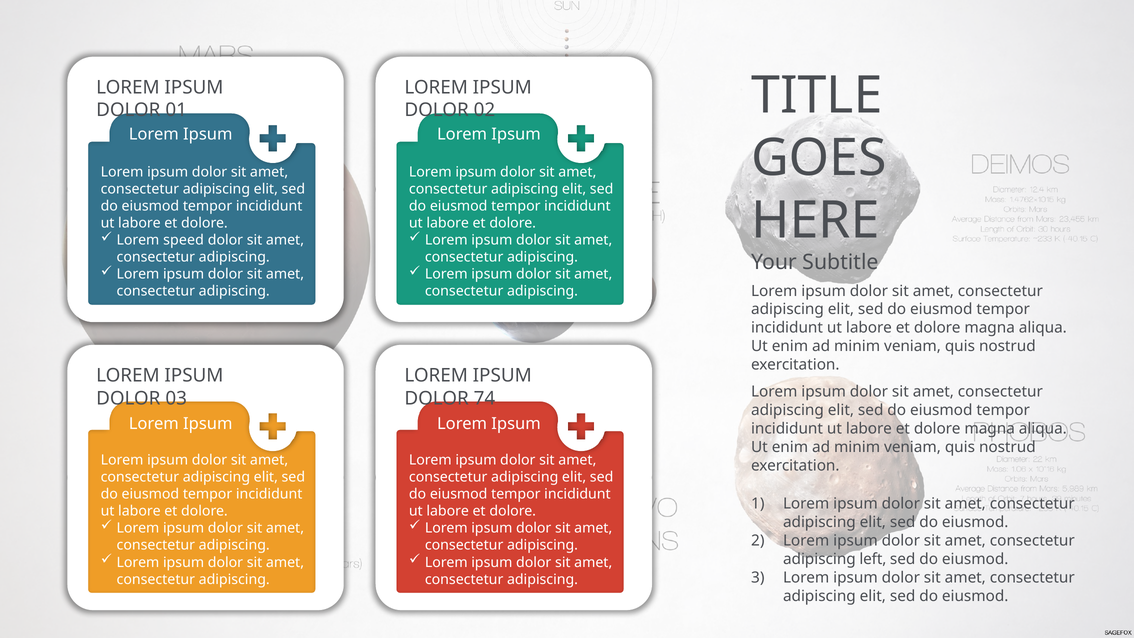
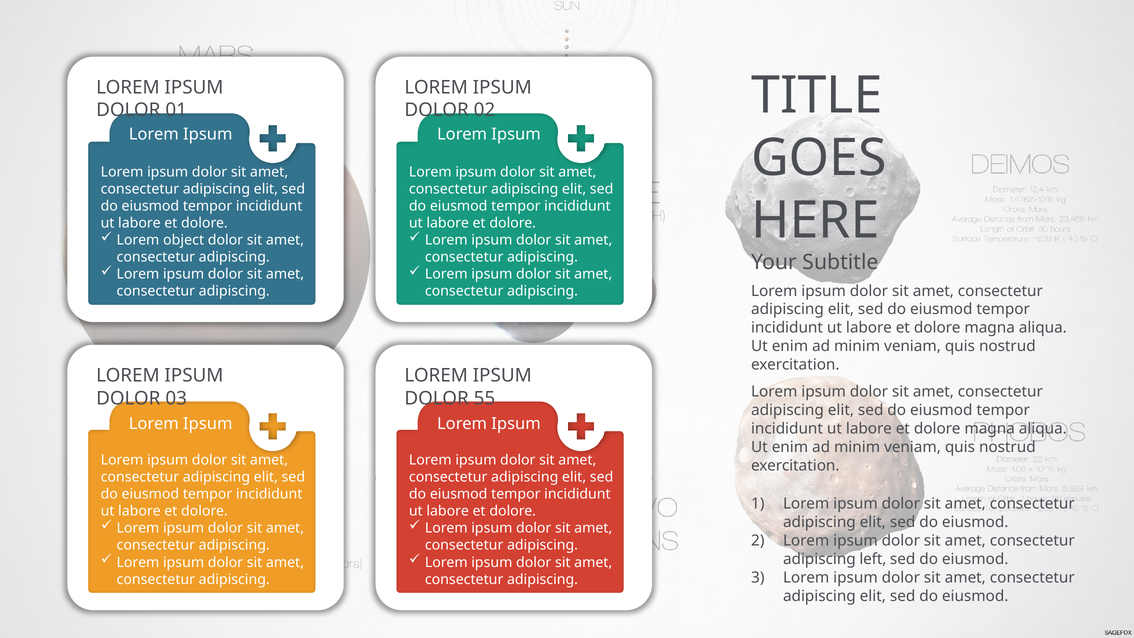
speed: speed -> object (184, 240)
74: 74 -> 55 (484, 398)
